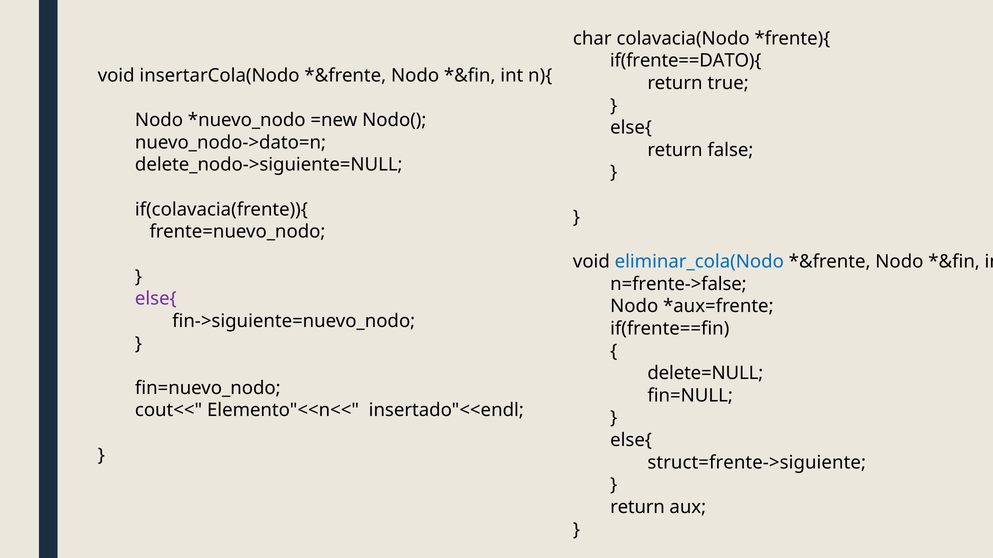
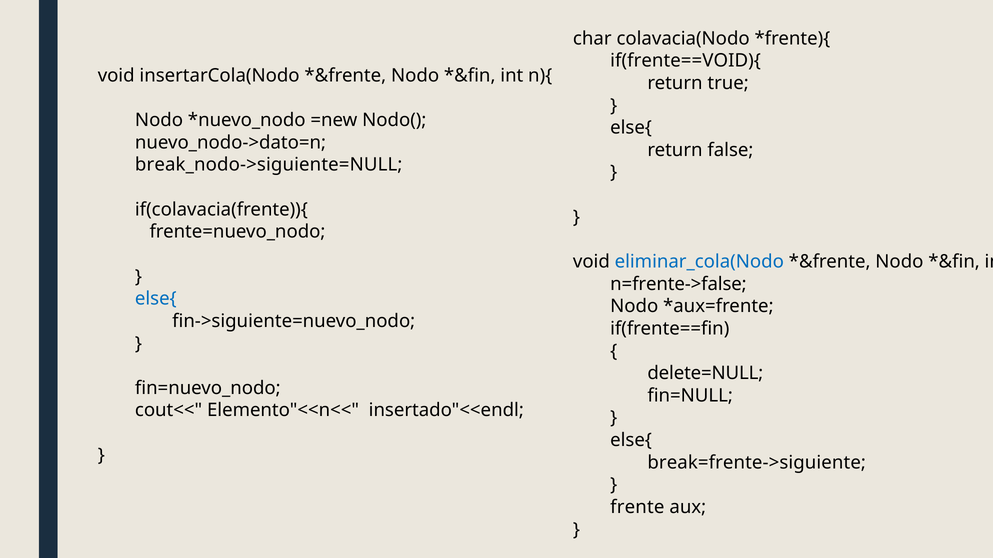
if(frente==DATO){: if(frente==DATO){ -> if(frente==VOID){ (686, 61)
delete_nodo->siguiente=NULL: delete_nodo->siguiente=NULL -> break_nodo->siguiente=NULL (269, 165)
else{ colour: purple -> blue (156, 299)
struct=frente->siguiente: struct=frente->siguiente -> break=frente->siguiente (757, 463)
return: return -> frente (637, 508)
